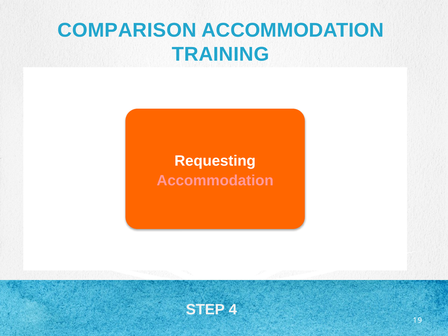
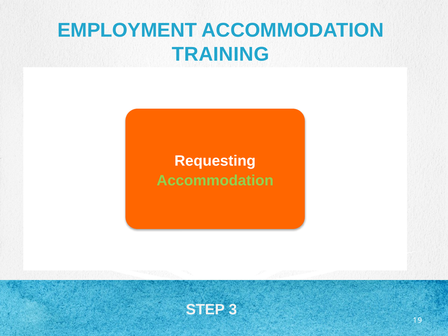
COMPARISON: COMPARISON -> EMPLOYMENT (127, 30)
Accommodation colour: pink -> light green (215, 181)
4: 4 -> 3 (233, 310)
